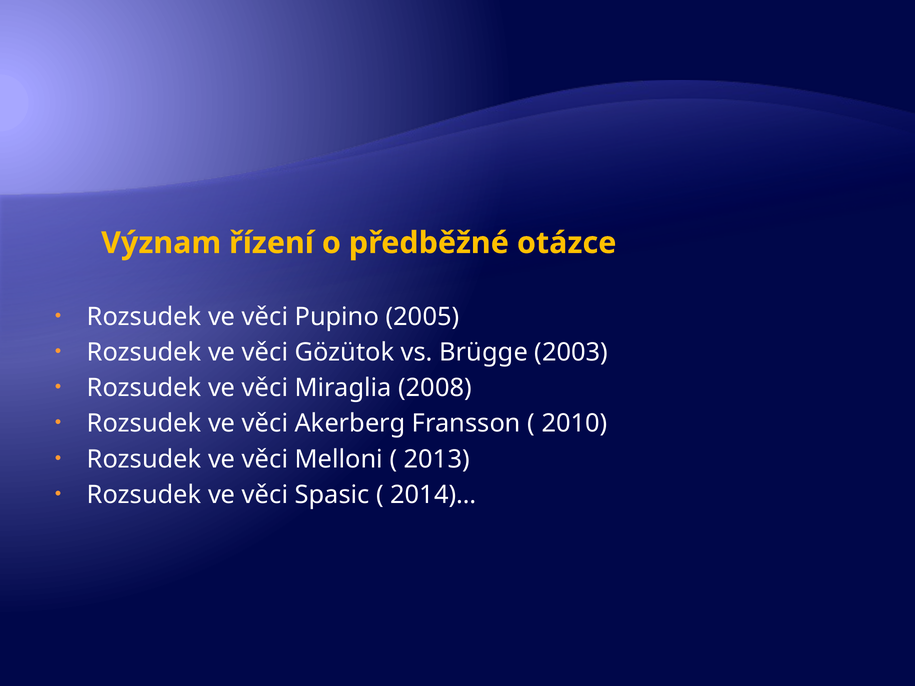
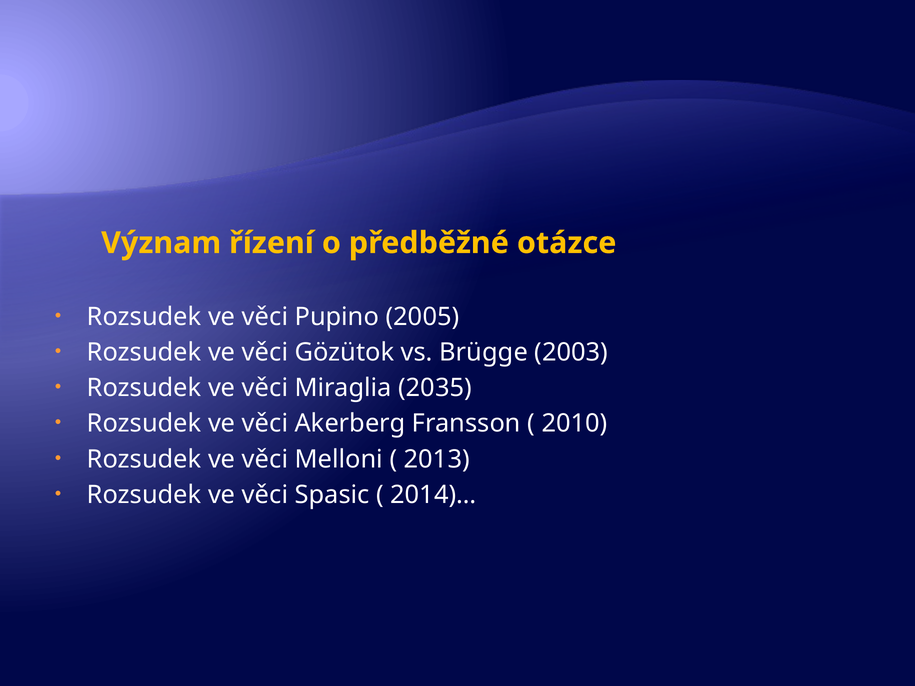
2008: 2008 -> 2035 (435, 388)
